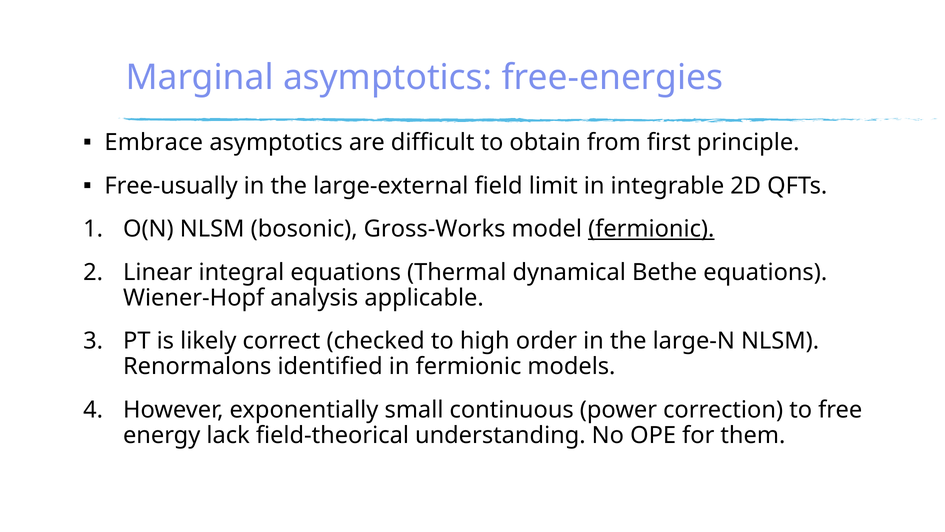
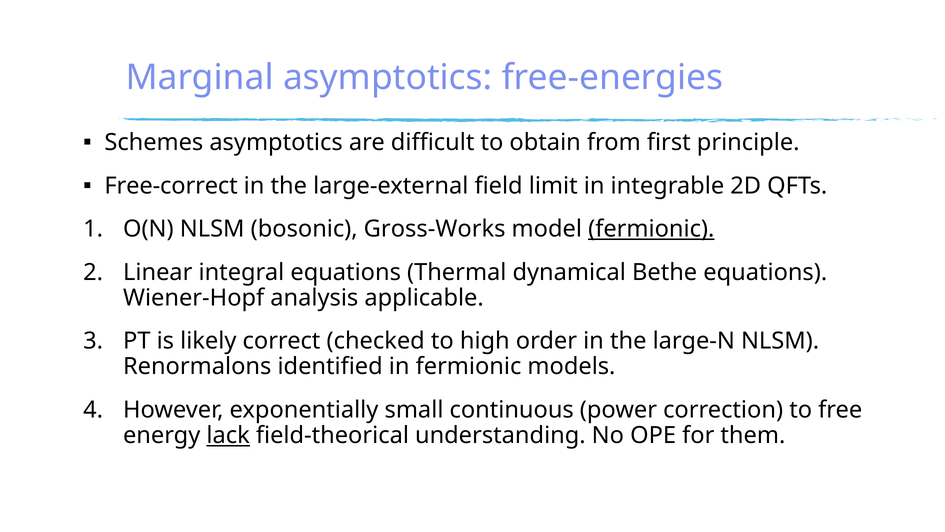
Embrace: Embrace -> Schemes (154, 142)
Free-usually: Free-usually -> Free-correct (171, 186)
lack underline: none -> present (228, 435)
